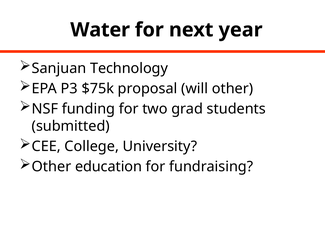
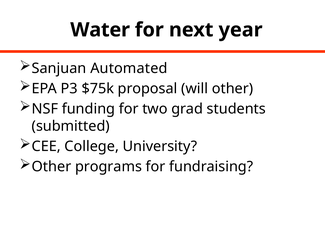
Technology: Technology -> Automated (129, 68)
education: education -> programs (108, 166)
